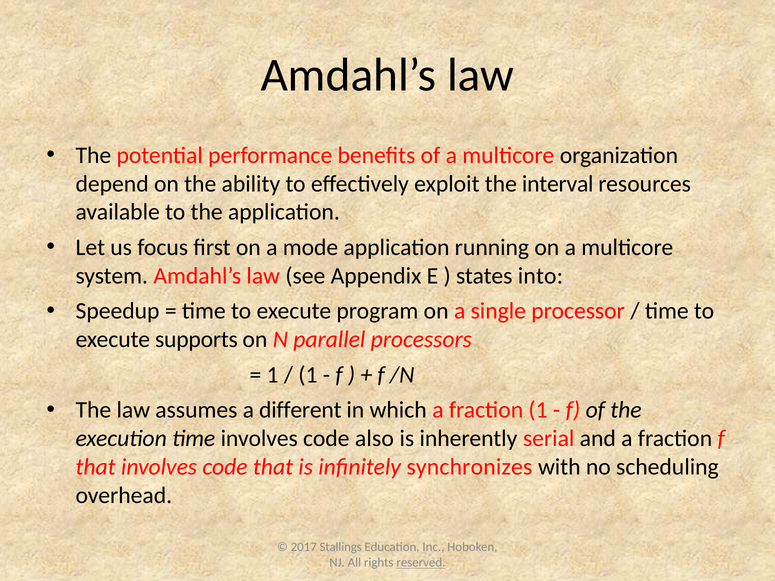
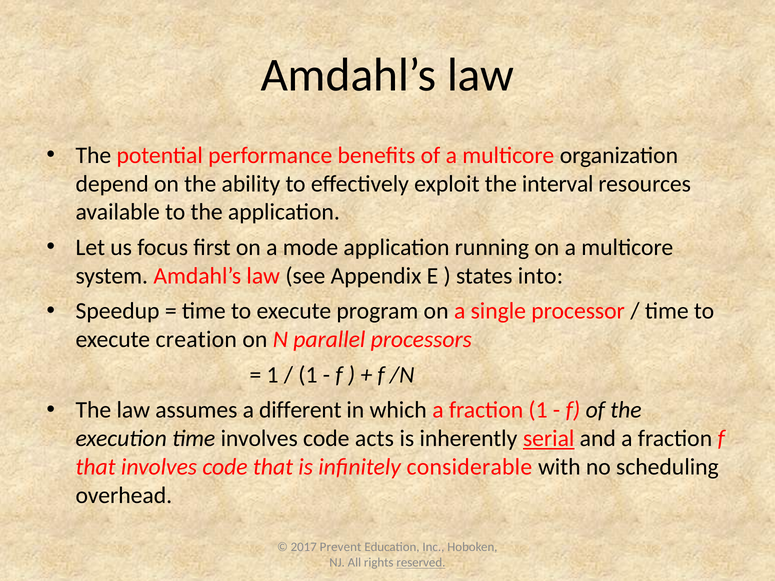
supports: supports -> creation (196, 340)
also: also -> acts (374, 439)
serial underline: none -> present (549, 439)
synchronizes: synchronizes -> considerable (469, 467)
Stallings: Stallings -> Prevent (341, 547)
